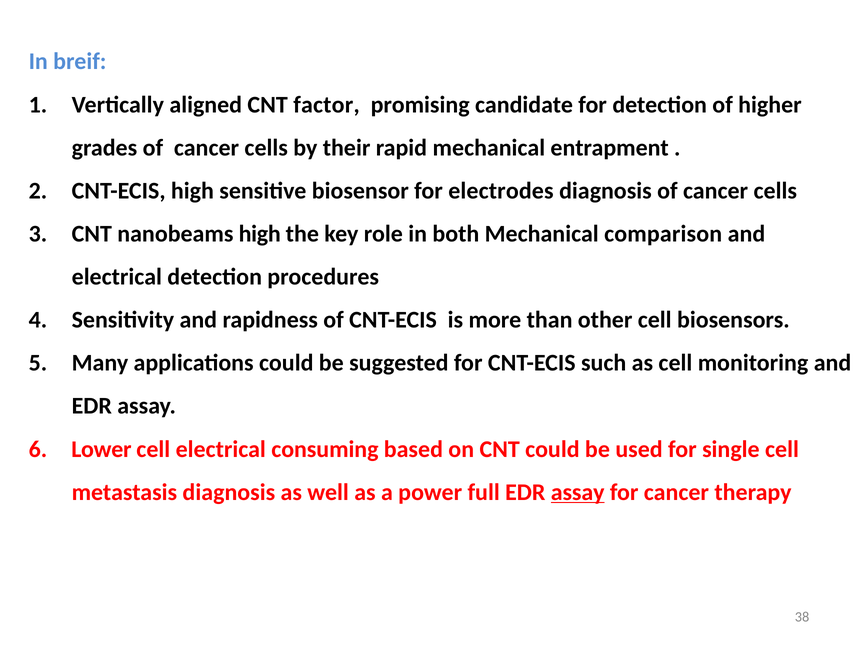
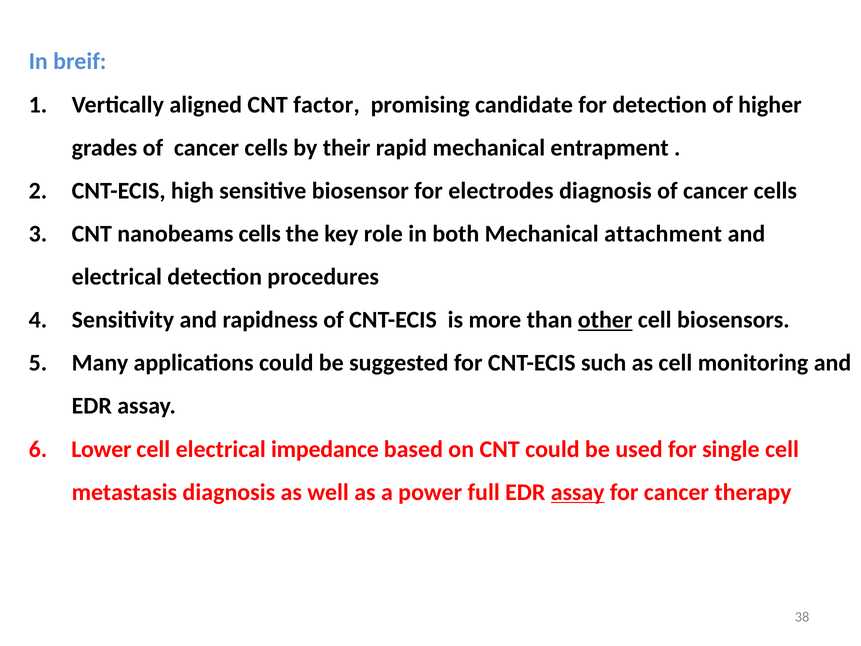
nanobeams high: high -> cells (260, 234)
comparison: comparison -> attachment (663, 234)
other underline: none -> present (605, 320)
consuming: consuming -> impedance (325, 449)
